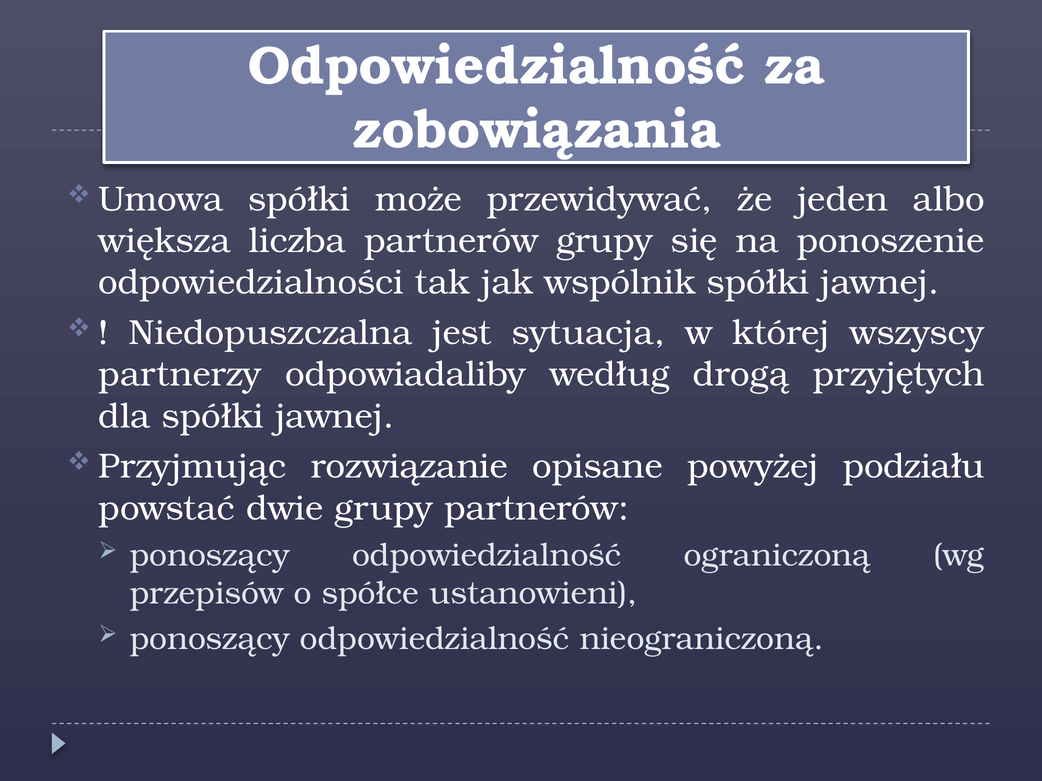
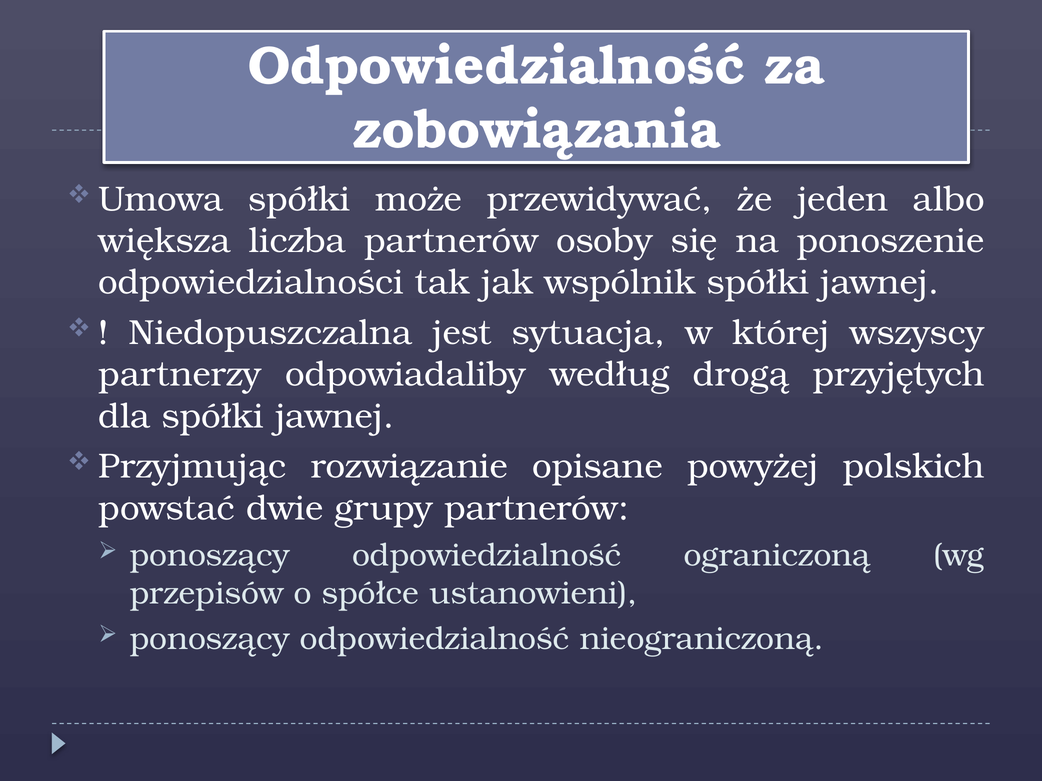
partnerów grupy: grupy -> osoby (605, 241)
podziału: podziału -> polskich (914, 467)
